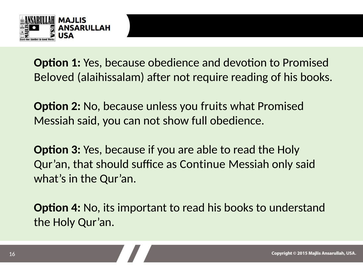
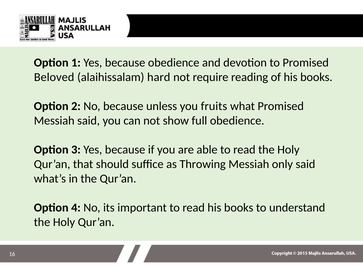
after: after -> hard (159, 77)
Continue: Continue -> Throwing (203, 164)
